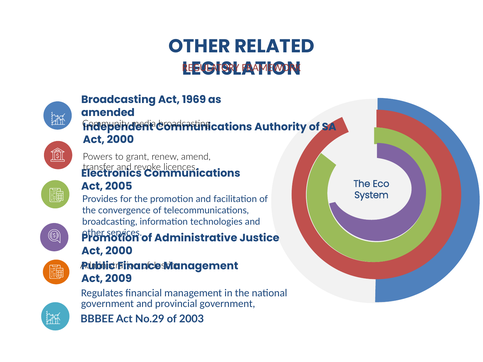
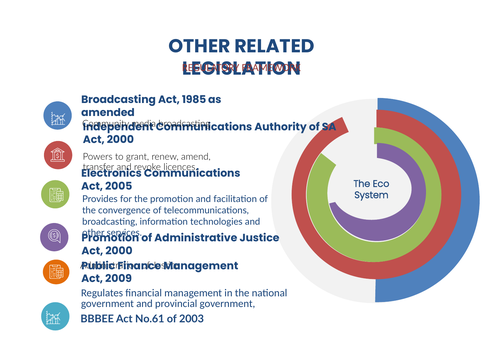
1969: 1969 -> 1985 (194, 100)
No.29: No.29 -> No.61 (150, 319)
